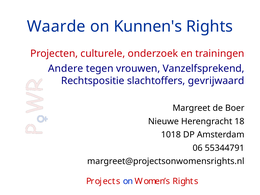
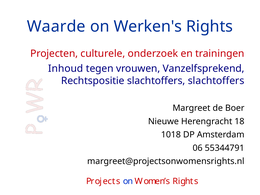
Kunnen's: Kunnen's -> Werken's (148, 26)
Andere: Andere -> Inhoud (66, 69)
slachtoffers gevrijwaard: gevrijwaard -> slachtoffers (216, 81)
